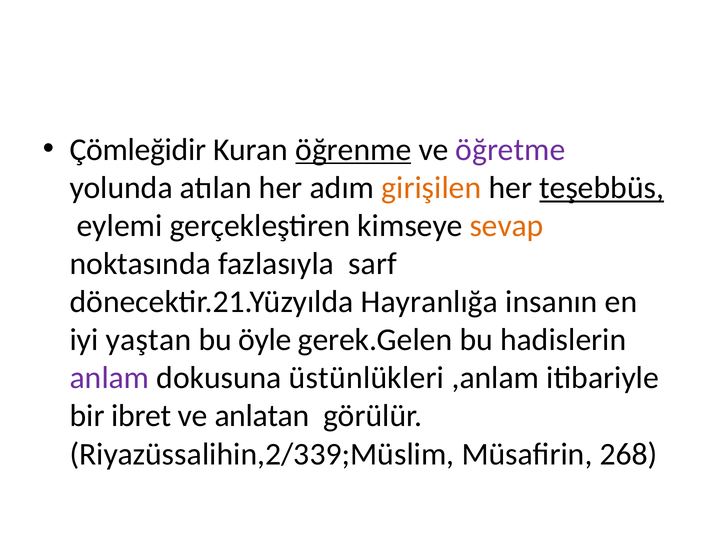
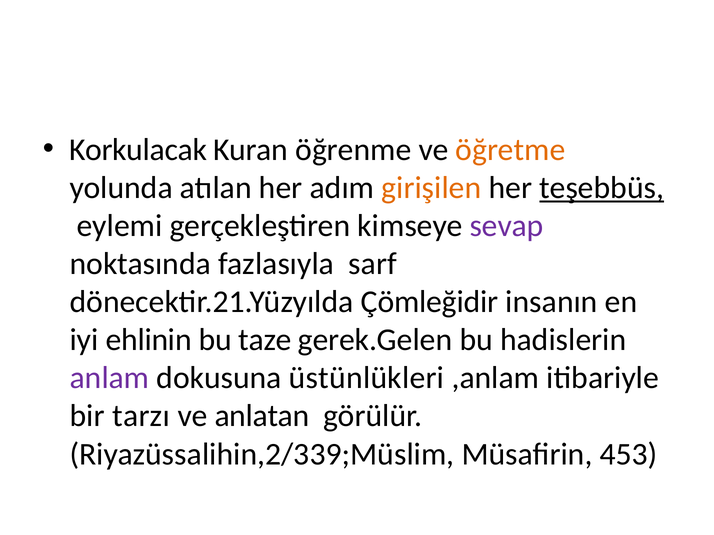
Çömleğidir: Çömleğidir -> Korkulacak (138, 150)
öğrenme underline: present -> none (353, 150)
öğretme colour: purple -> orange (510, 150)
sevap colour: orange -> purple (507, 226)
Hayranlığa: Hayranlığa -> Çömleğidir (430, 302)
yaştan: yaştan -> ehlinin (149, 340)
öyle: öyle -> taze (265, 340)
ibret: ibret -> tarzı (141, 416)
268: 268 -> 453 (629, 454)
